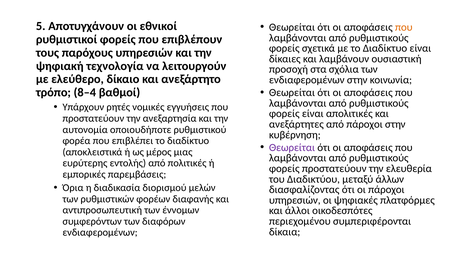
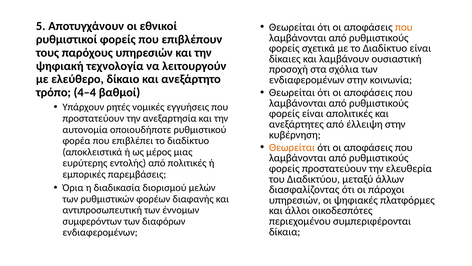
8–4: 8–4 -> 4–4 (85, 92)
από πάροχοι: πάροχοι -> έλλειψη (364, 124)
Θεωρείται colour: purple -> orange (292, 147)
